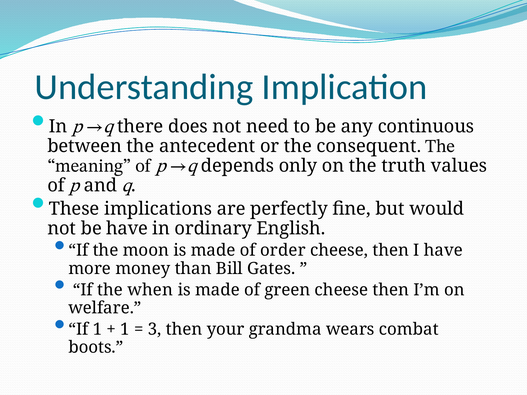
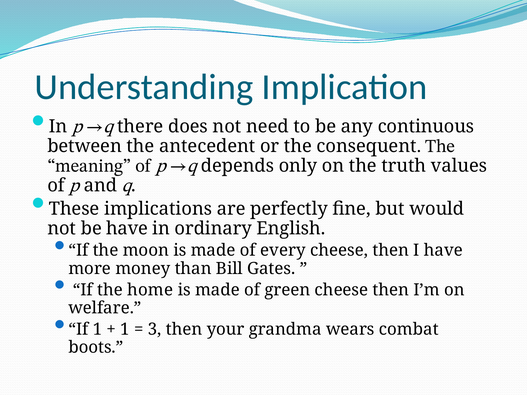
order: order -> every (283, 250)
when: when -> home (150, 290)
